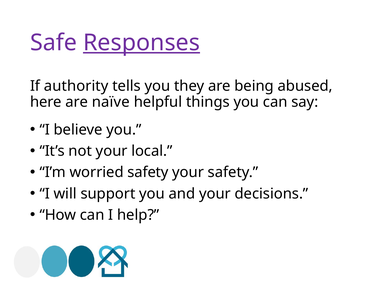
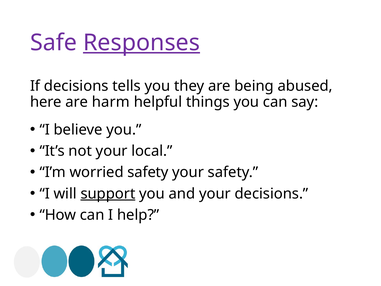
If authority: authority -> decisions (76, 86)
naïve: naïve -> harm (111, 102)
support underline: none -> present (108, 193)
